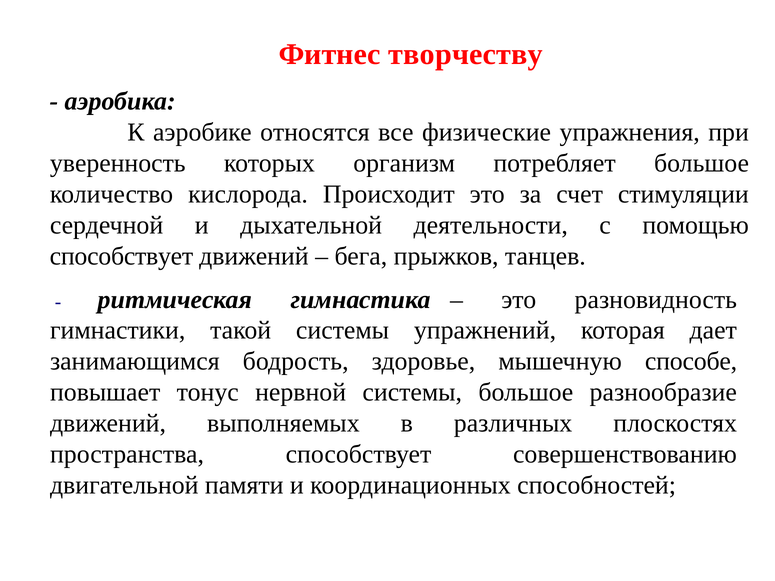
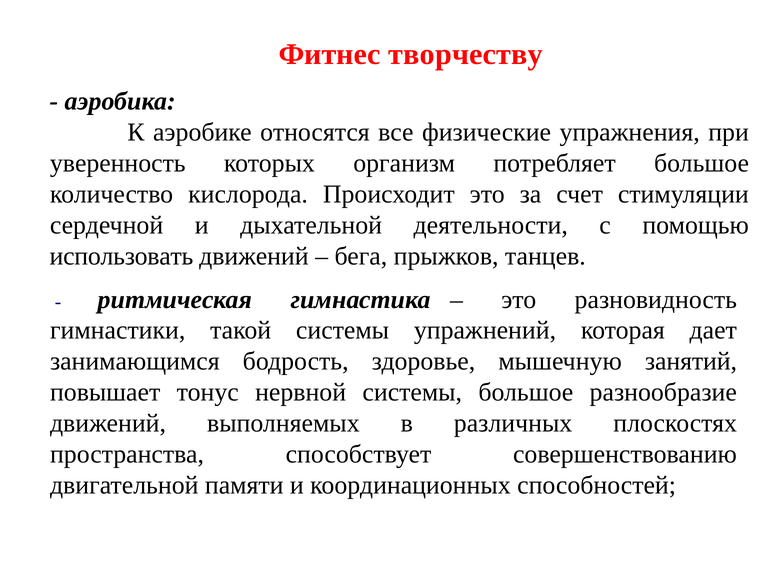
способствует: способствует -> использовать (121, 256)
способе: способе -> занятий (691, 362)
